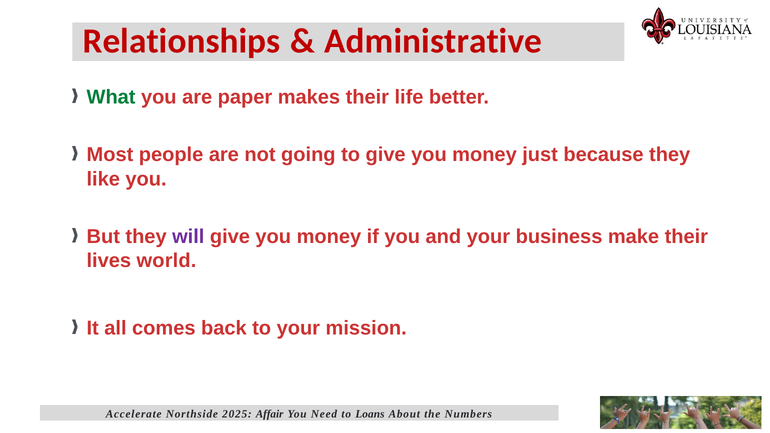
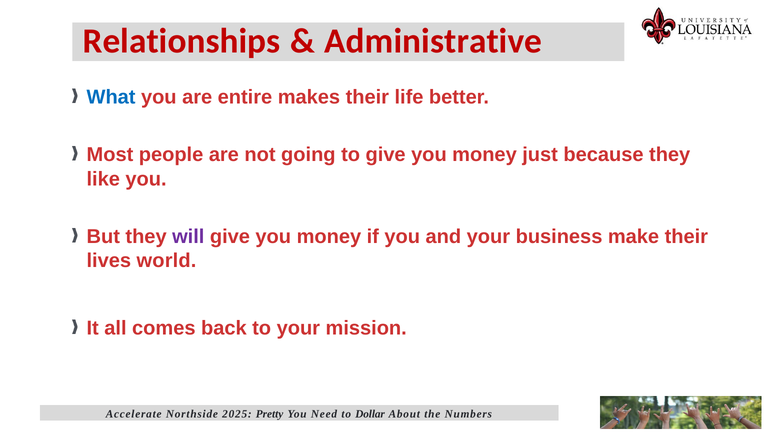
What colour: green -> blue (111, 97)
paper: paper -> entire (245, 97)
Affair: Affair -> Pretty (270, 414)
Loans: Loans -> Dollar (370, 414)
